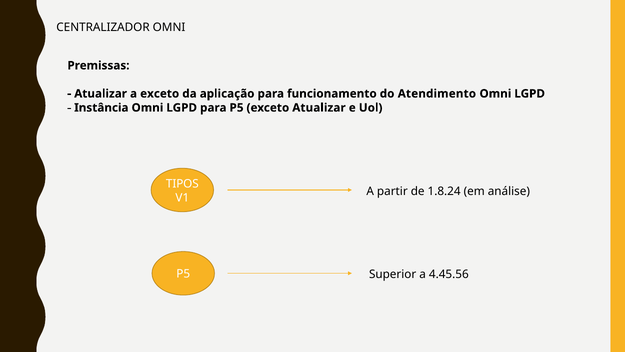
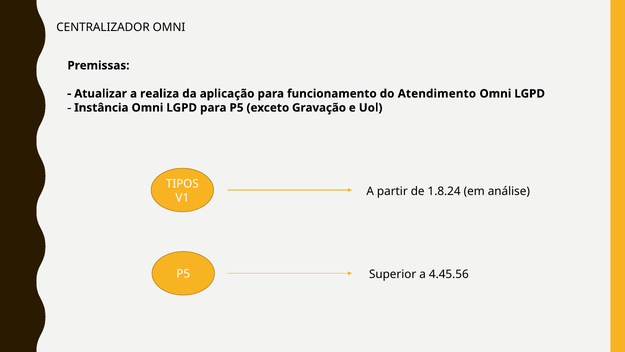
a exceto: exceto -> realiza (160, 94)
exceto Atualizar: Atualizar -> Gravação (319, 108)
